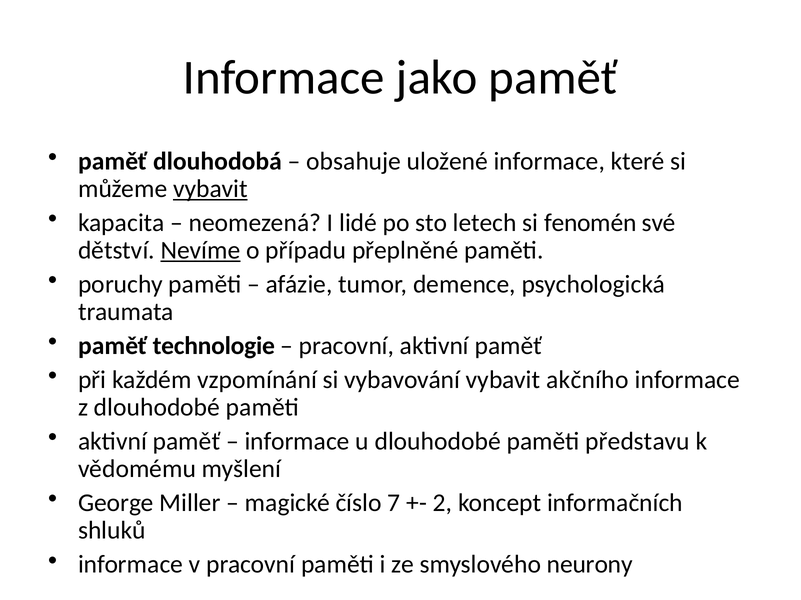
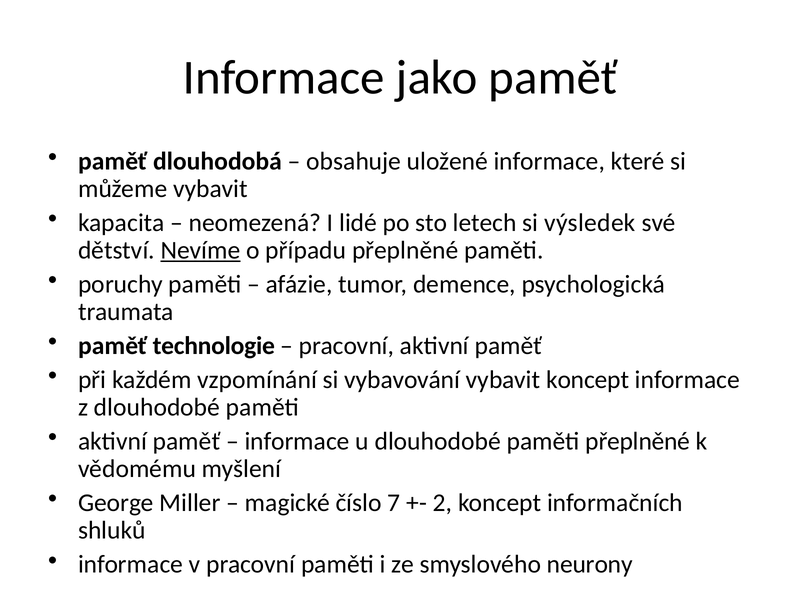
vybavit underline: present -> none (210, 189)
fenomén: fenomén -> výsledek (590, 223)
vybavit akčního: akčního -> koncept (588, 380)
paměti představu: představu -> přeplněné (638, 442)
